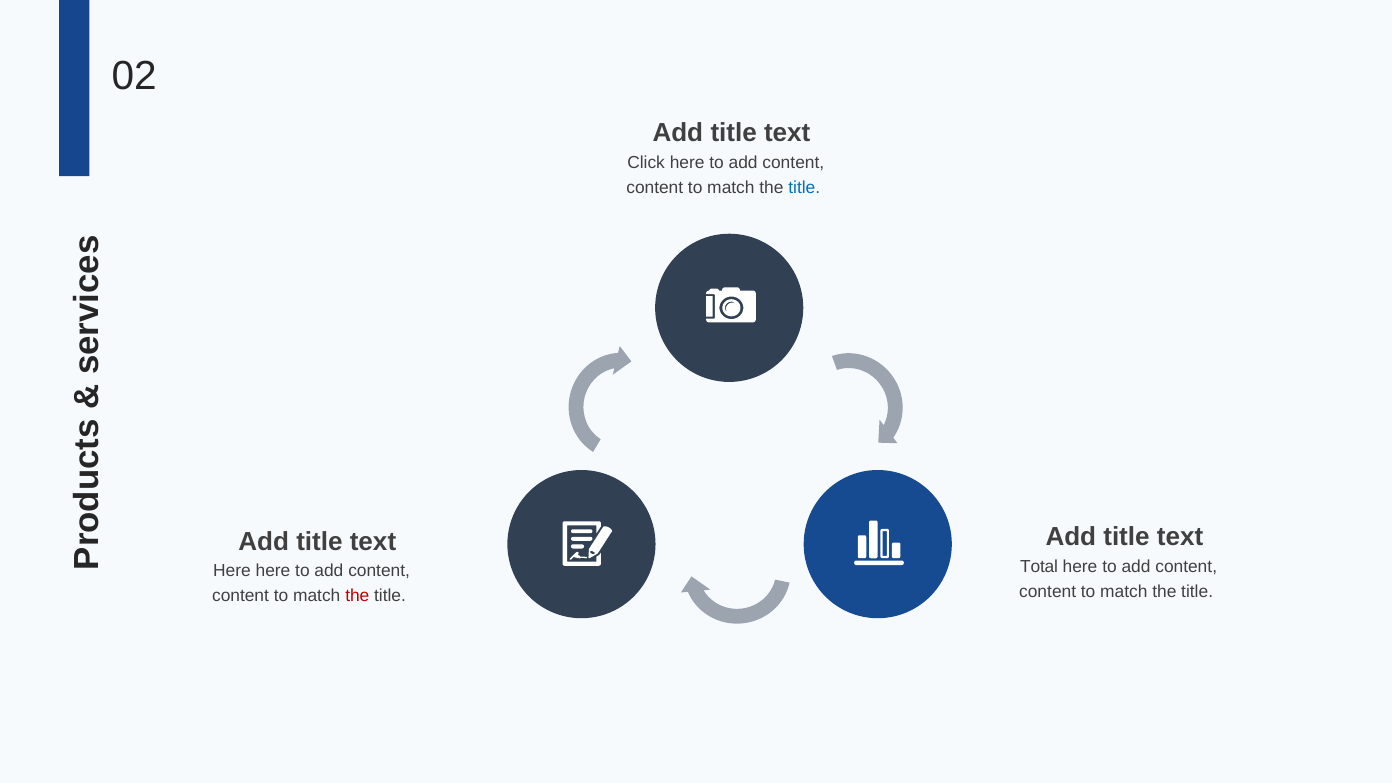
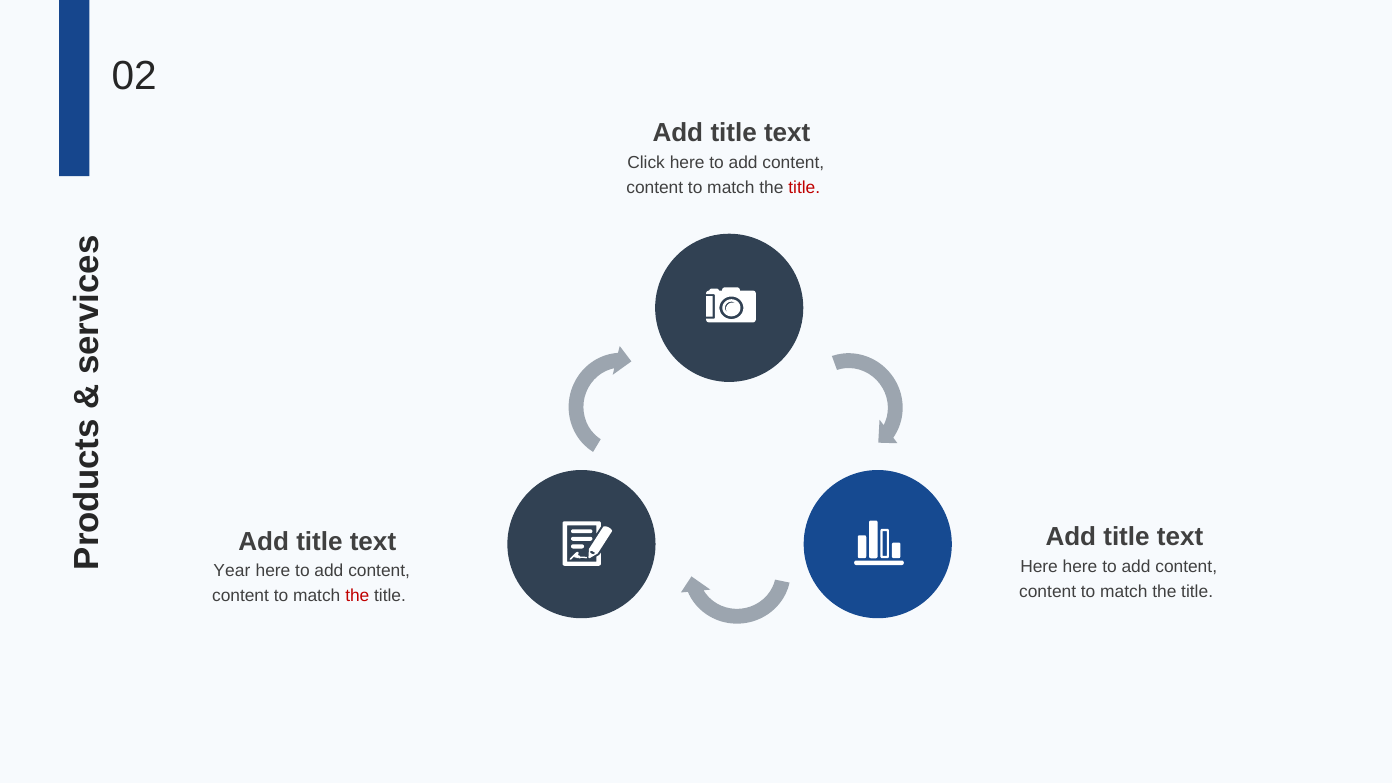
title colour: blue -> red (804, 187)
Total: Total -> Here (1039, 567)
Here: Here -> Year (232, 571)
